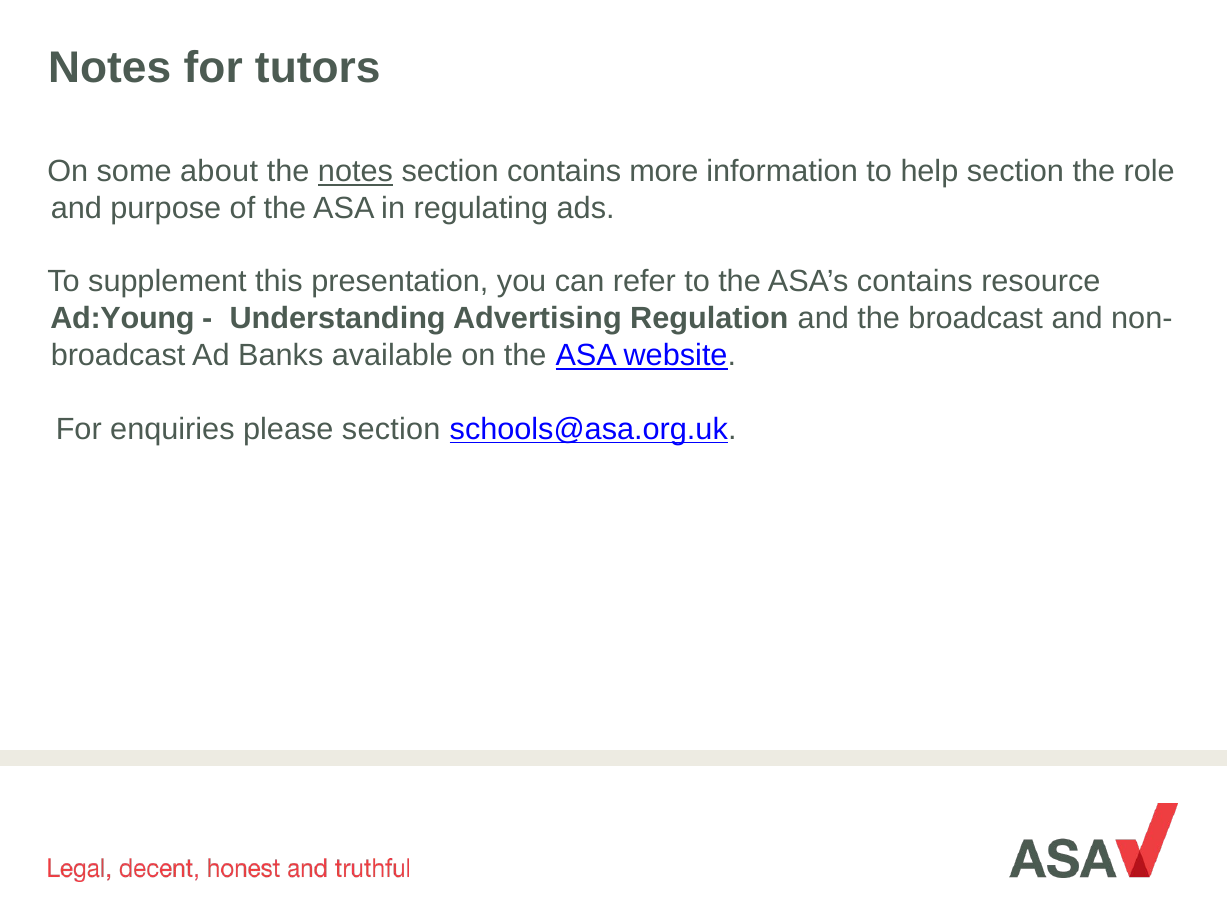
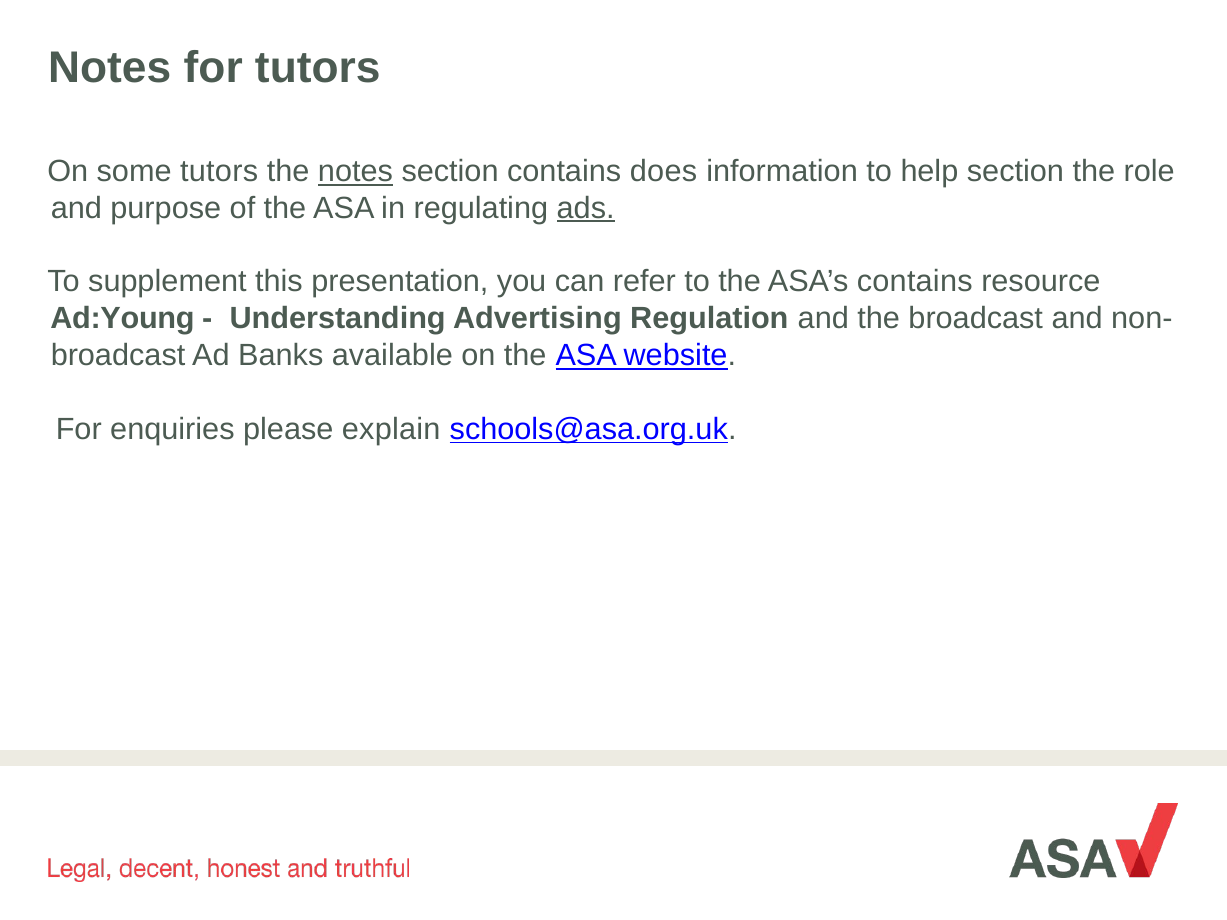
some about: about -> tutors (219, 171)
more: more -> does (664, 171)
ads underline: none -> present (586, 208)
please section: section -> explain (391, 429)
